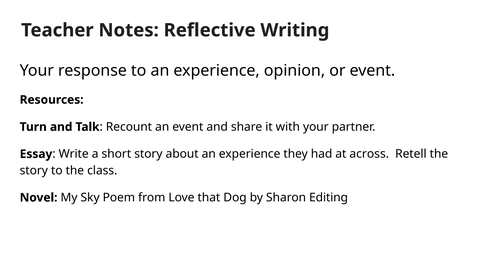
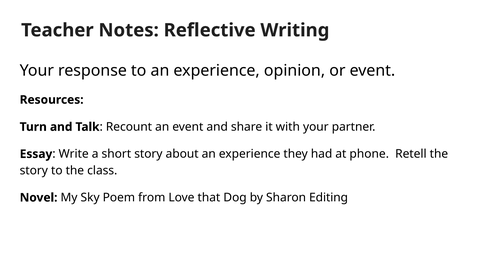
across: across -> phone (369, 154)
